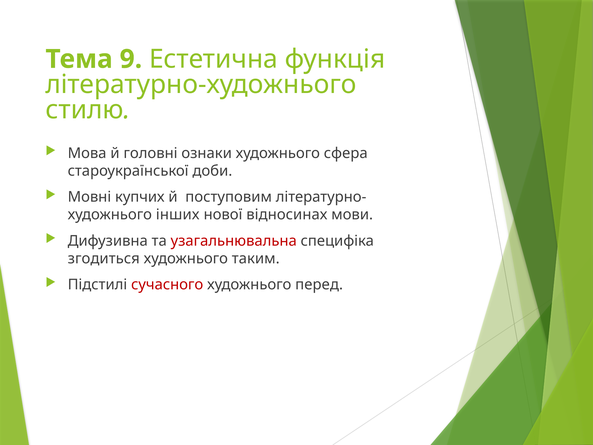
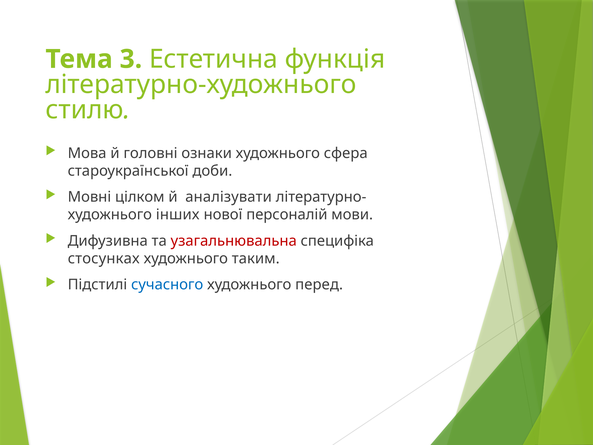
9: 9 -> 3 (131, 59)
купчих: купчих -> цілком (140, 197)
поступовим: поступовим -> аналізувати (229, 197)
відносинах: відносинах -> персоналій (287, 215)
згодиться: згодиться -> стосунках (104, 258)
сучасного colour: red -> blue (167, 284)
